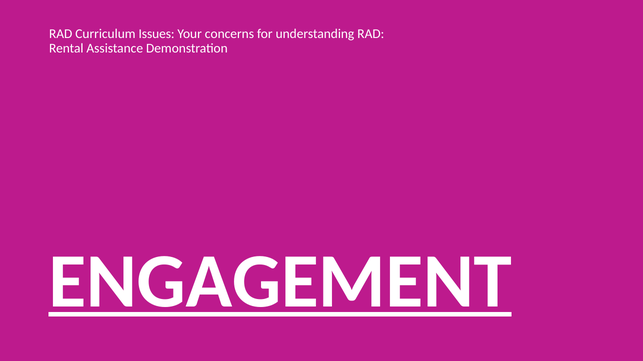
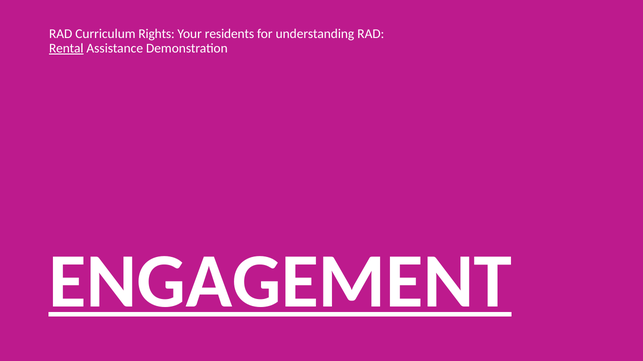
Issues: Issues -> Rights (157, 34)
concerns: concerns -> residents (230, 34)
Rental underline: none -> present (66, 48)
